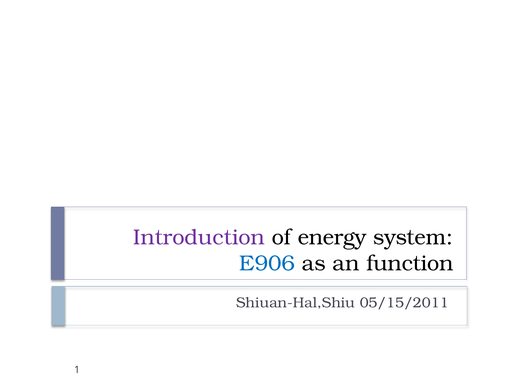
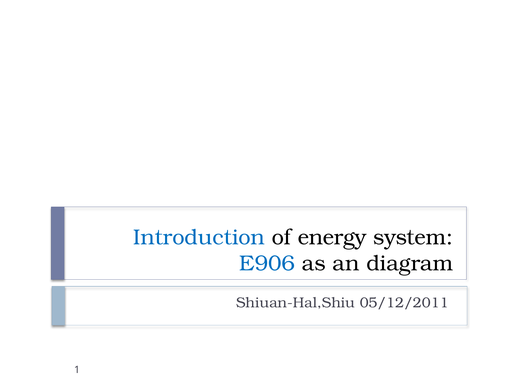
Introduction colour: purple -> blue (199, 238)
function: function -> diagram (410, 264)
05/15/2011: 05/15/2011 -> 05/12/2011 (404, 303)
